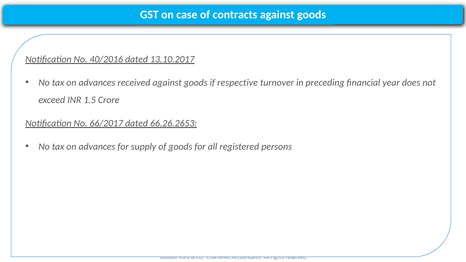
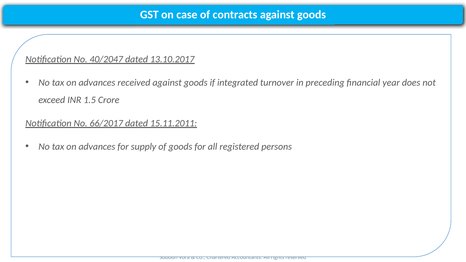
40/2016: 40/2016 -> 40/2047 (106, 59)
respective: respective -> integrated (238, 83)
66.26.2653: 66.26.2653 -> 15.11.2011 (174, 123)
